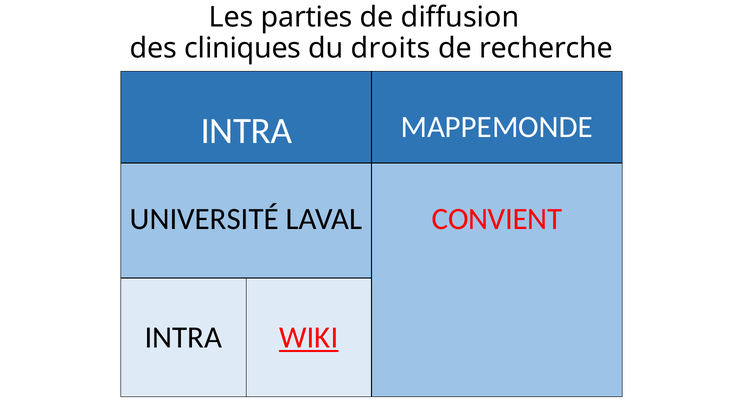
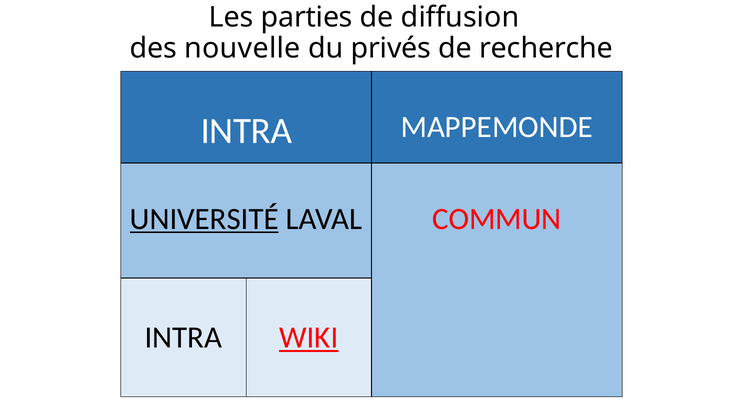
cliniques: cliniques -> nouvelle (243, 48)
droits: droits -> privés (391, 48)
UNIVERSITÉ underline: none -> present (204, 219)
CONVIENT: CONVIENT -> COMMUN (497, 219)
